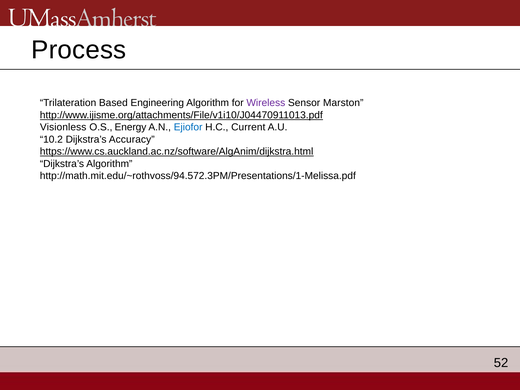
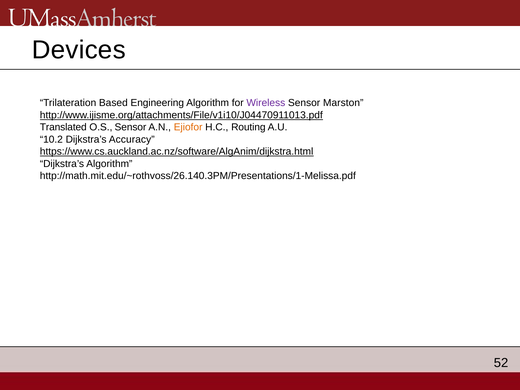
Process: Process -> Devices (79, 50)
Visionless: Visionless -> Translated (63, 127)
O.S Energy: Energy -> Sensor (130, 127)
Ejiofor colour: blue -> orange (188, 127)
Current: Current -> Routing (248, 127)
http://math.mit.edu/~rothvoss/94.572.3PM/Presentations/1-Melissa.pdf: http://math.mit.edu/~rothvoss/94.572.3PM/Presentations/1-Melissa.pdf -> http://math.mit.edu/~rothvoss/26.140.3PM/Presentations/1-Melissa.pdf (198, 176)
